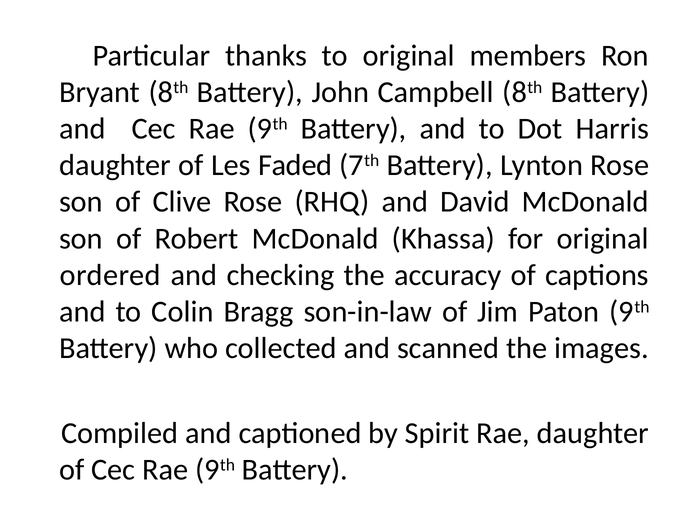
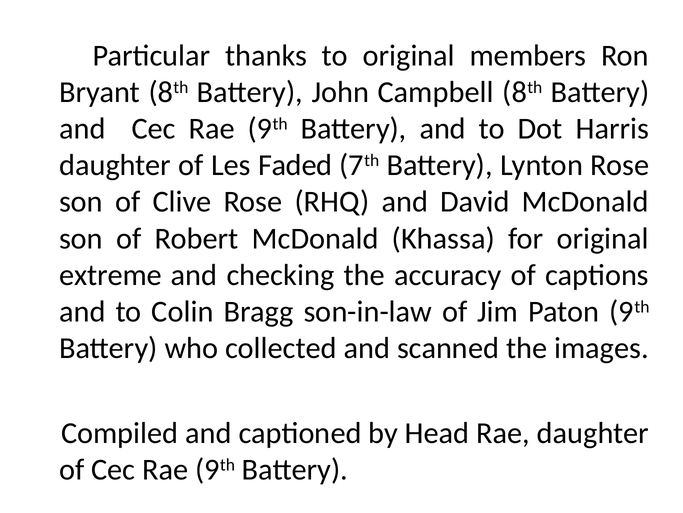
ordered: ordered -> extreme (110, 275)
Spirit: Spirit -> Head (437, 433)
